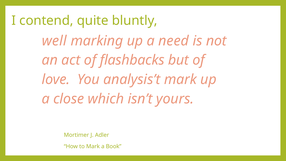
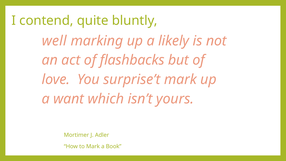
need: need -> likely (174, 41)
analysis’t: analysis’t -> surprise’t (132, 79)
close: close -> want (69, 99)
